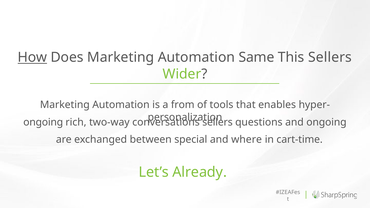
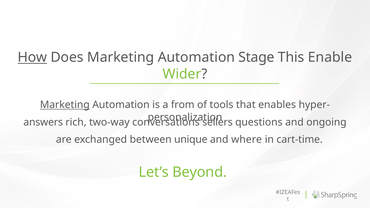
Same: Same -> Stage (256, 57)
This Sellers: Sellers -> Enable (330, 57)
Marketing underline: none -> present (65, 105)
ongoing: ongoing -> answers (43, 122)
special: special -> unique (191, 140)
Already: Already -> Beyond (200, 172)
